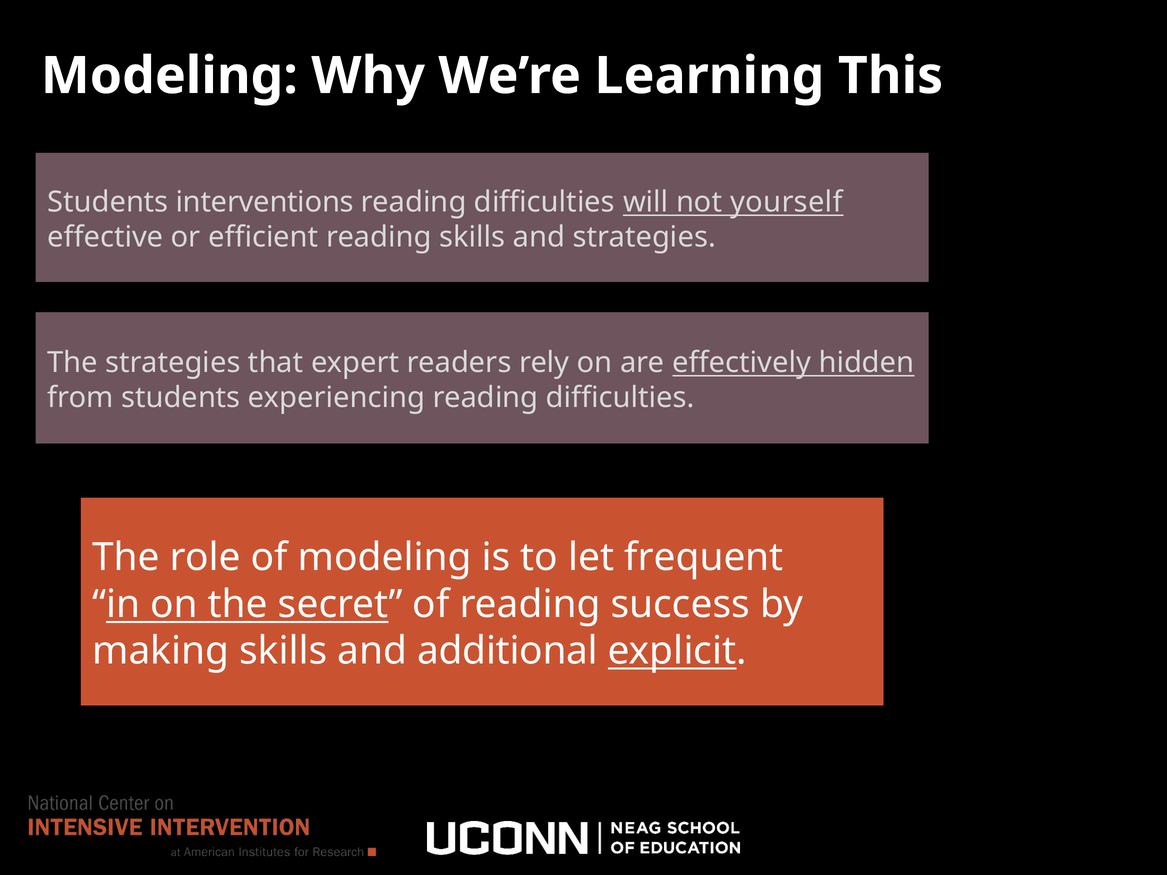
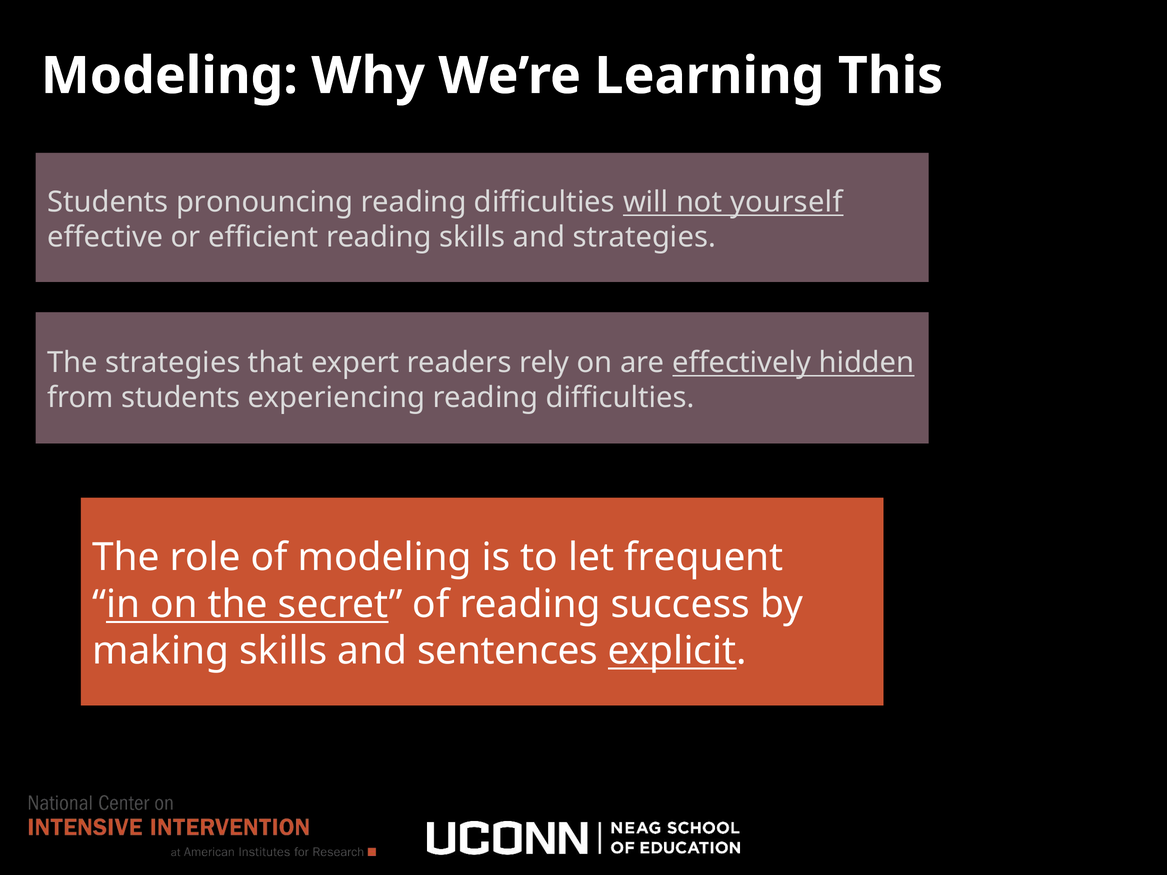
interventions: interventions -> pronouncing (265, 202)
additional: additional -> sentences (508, 651)
